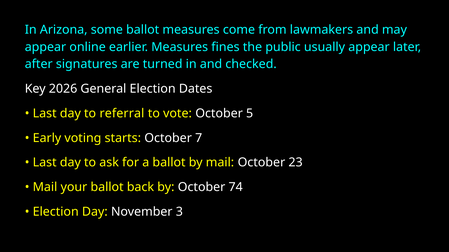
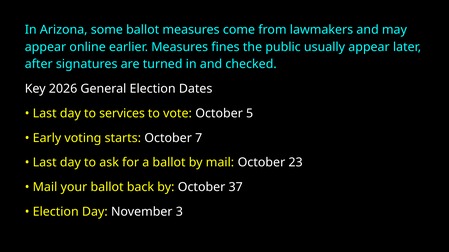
referral: referral -> services (122, 114)
74: 74 -> 37 (236, 188)
